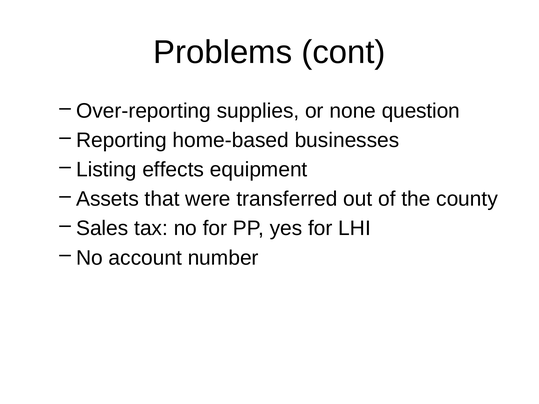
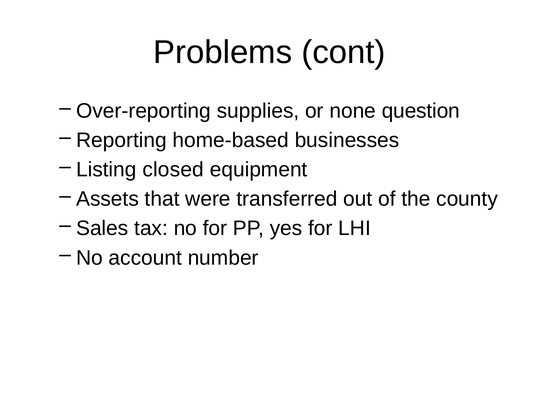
effects: effects -> closed (173, 170)
